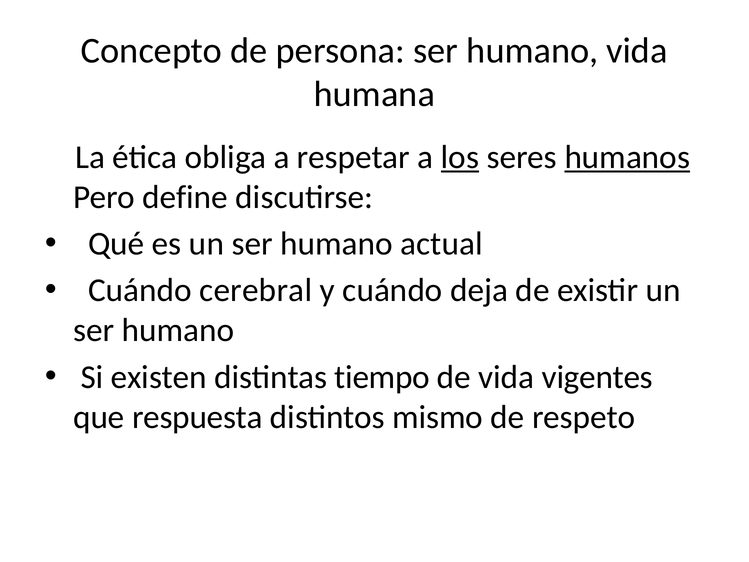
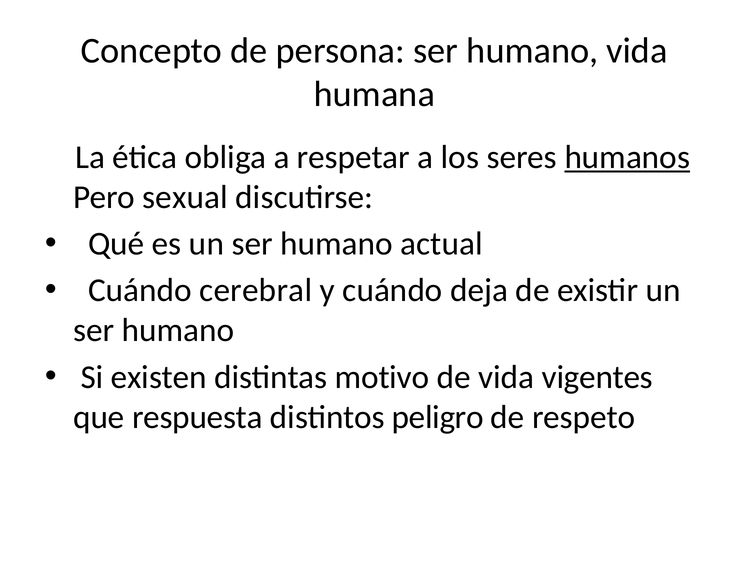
los underline: present -> none (460, 157)
define: define -> sexual (185, 197)
tiempo: tiempo -> motivo (382, 377)
mismo: mismo -> peligro (438, 417)
